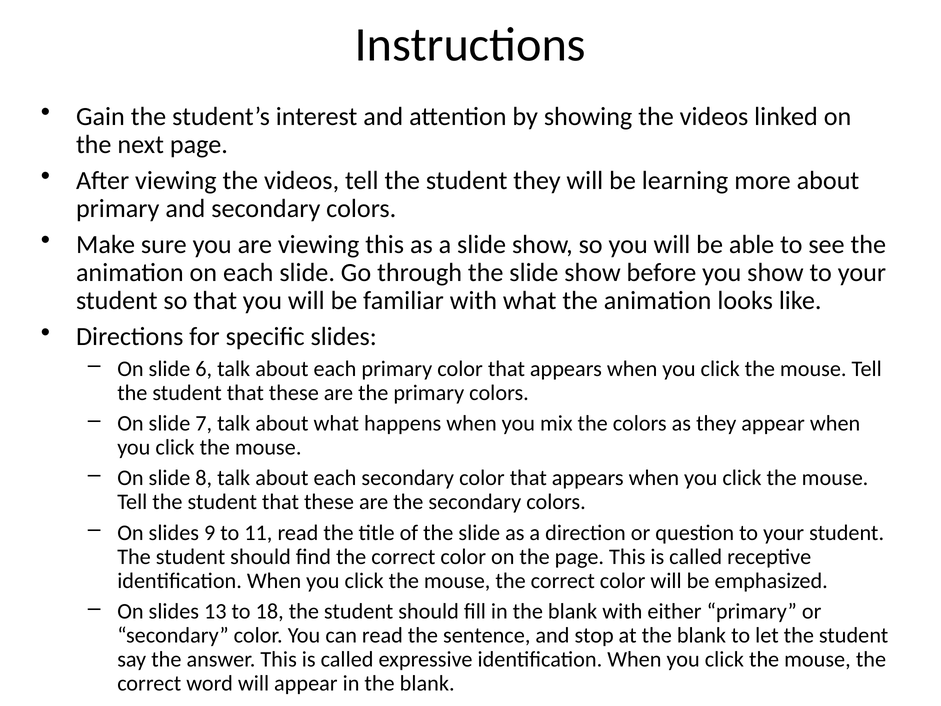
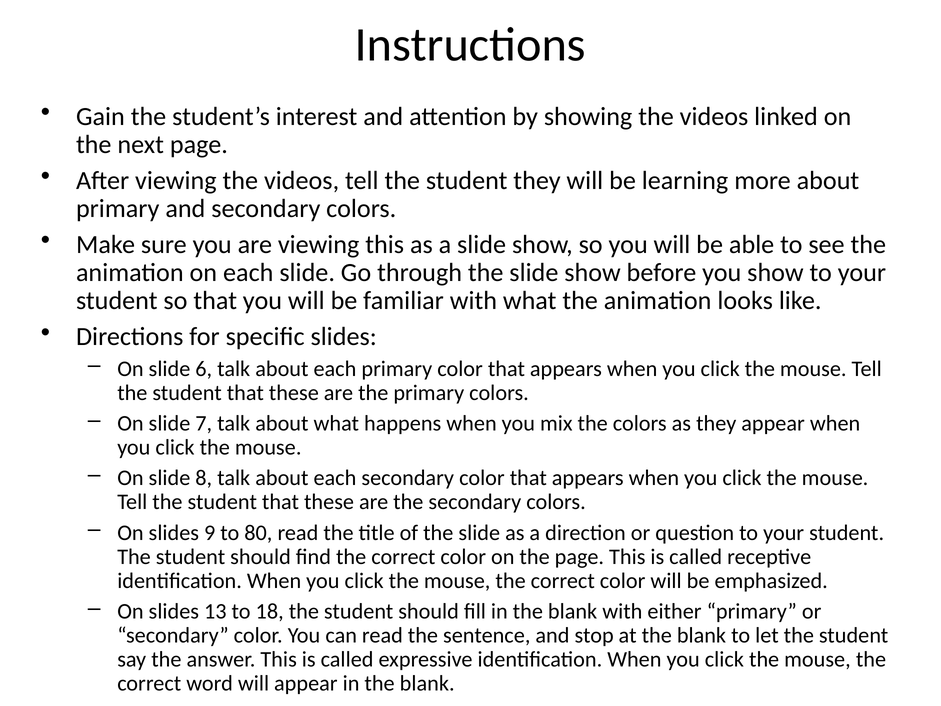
11: 11 -> 80 (258, 533)
